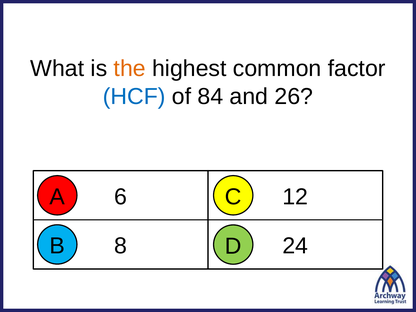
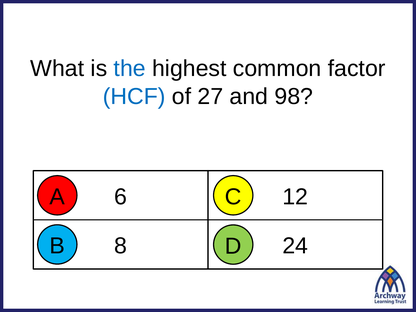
the colour: orange -> blue (130, 69)
84: 84 -> 27 (210, 96)
26: 26 -> 98 (294, 96)
